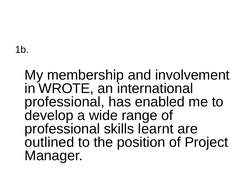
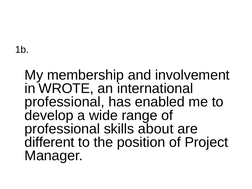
learnt: learnt -> about (156, 129)
outlined: outlined -> different (49, 142)
